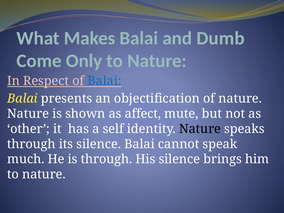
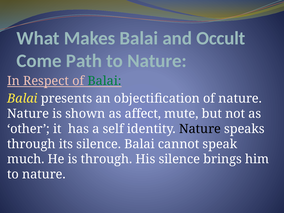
Dumb: Dumb -> Occult (221, 38)
Only: Only -> Path (84, 61)
Balai colour: blue -> green (105, 81)
